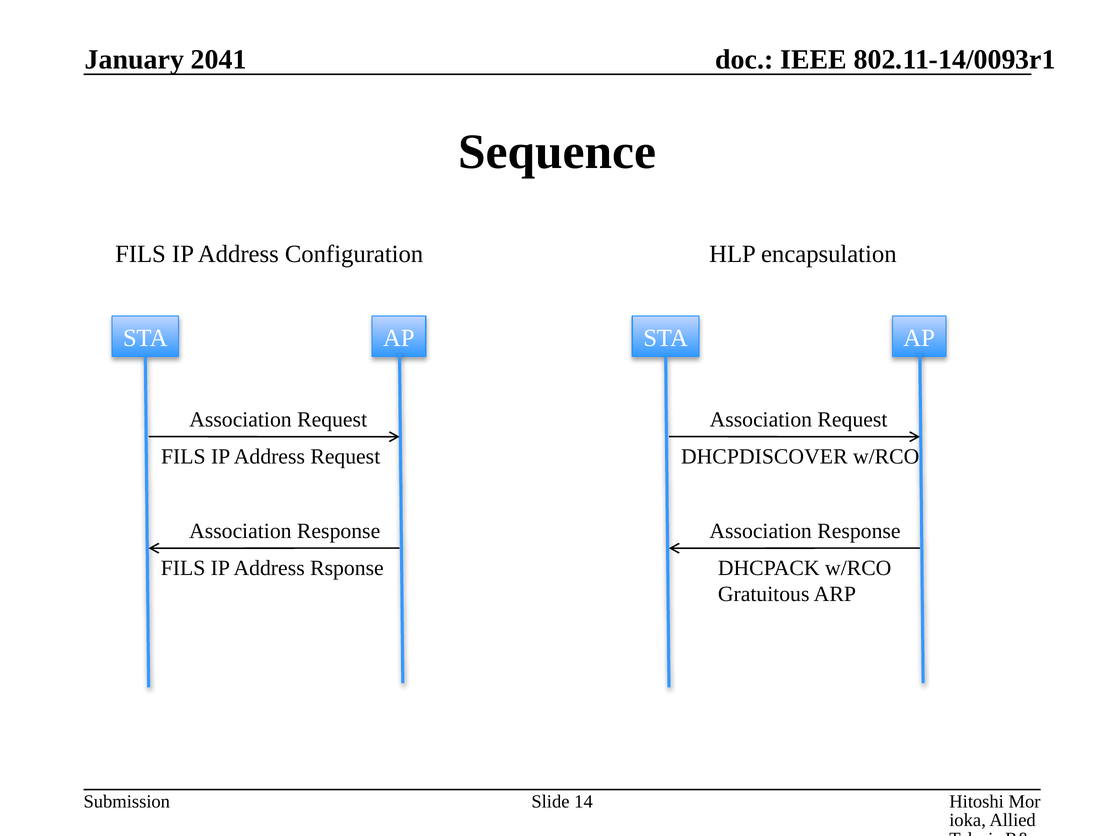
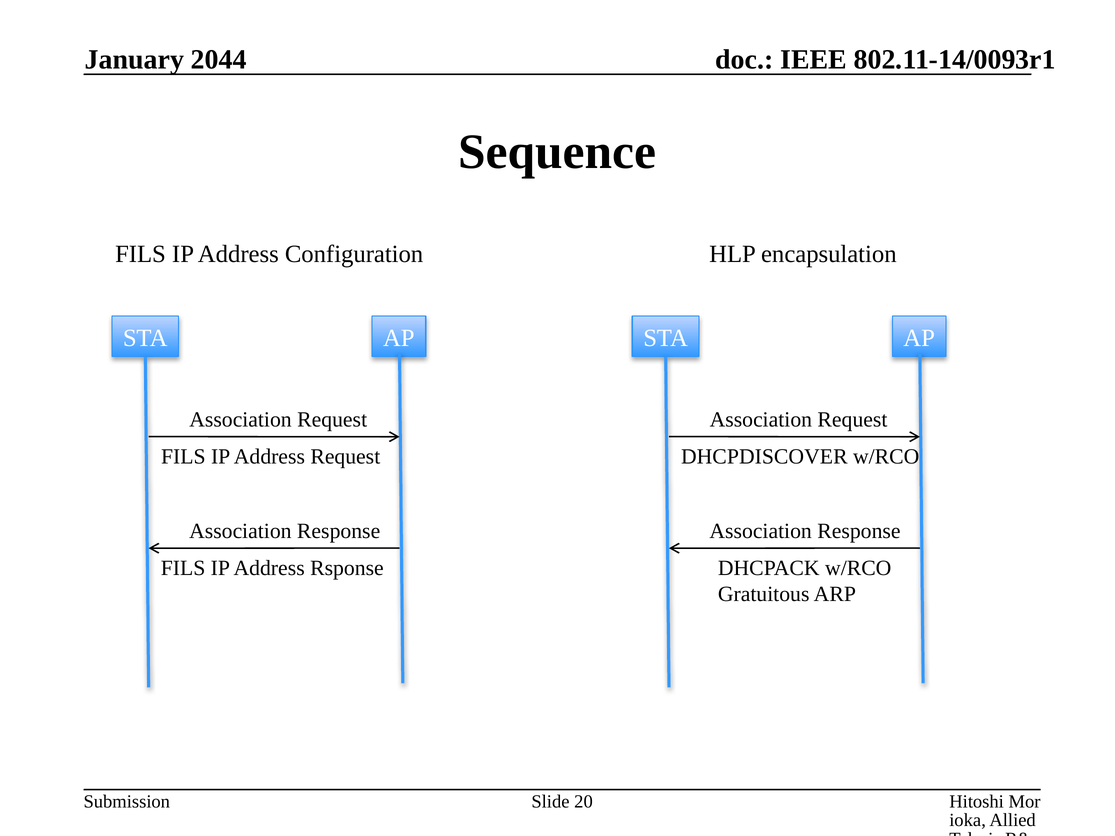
2041: 2041 -> 2044 (219, 60)
14: 14 -> 20 (584, 802)
